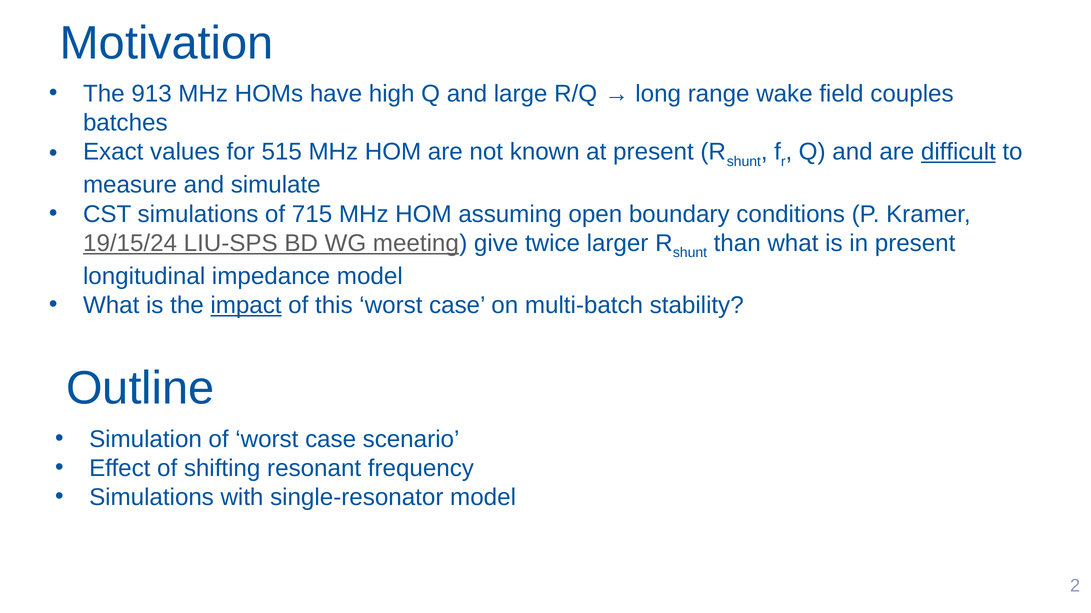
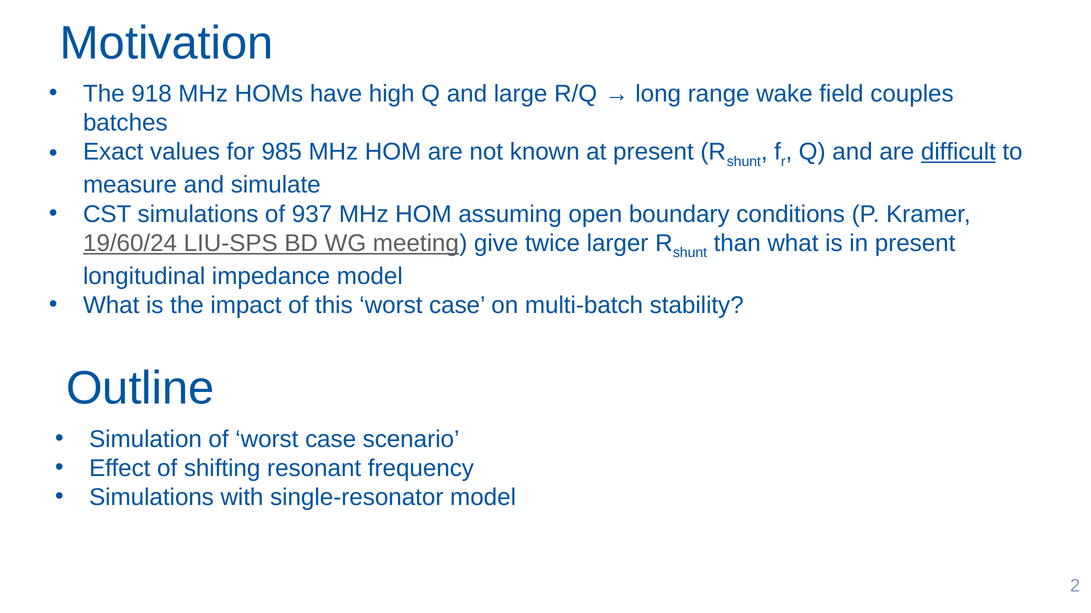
913: 913 -> 918 (152, 94)
515: 515 -> 985 (282, 152)
715: 715 -> 937 (312, 214)
19/15/24: 19/15/24 -> 19/60/24 (130, 243)
impact underline: present -> none (246, 306)
